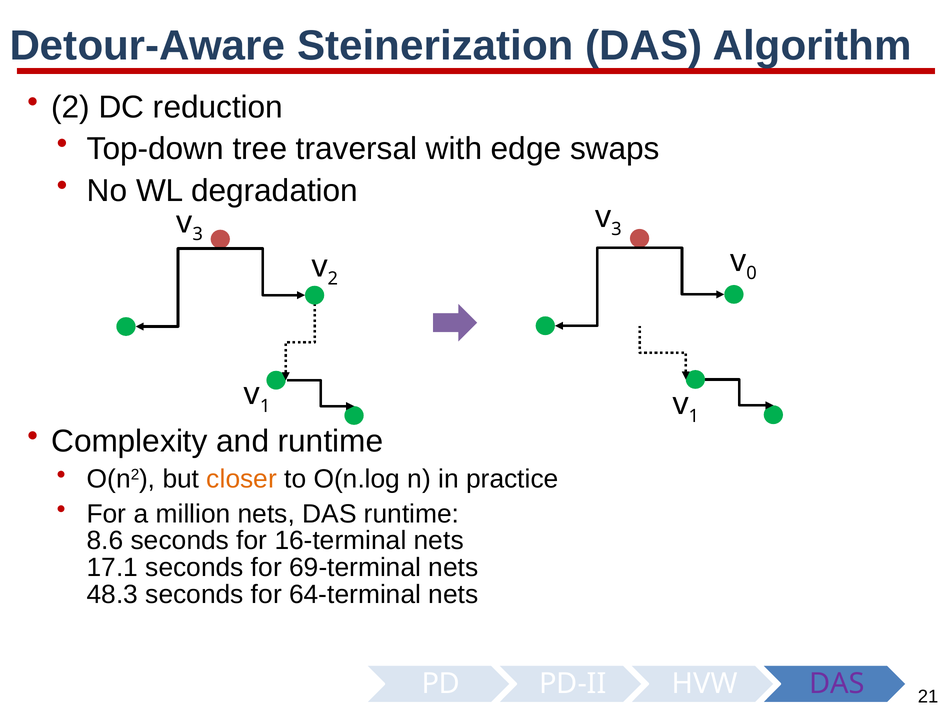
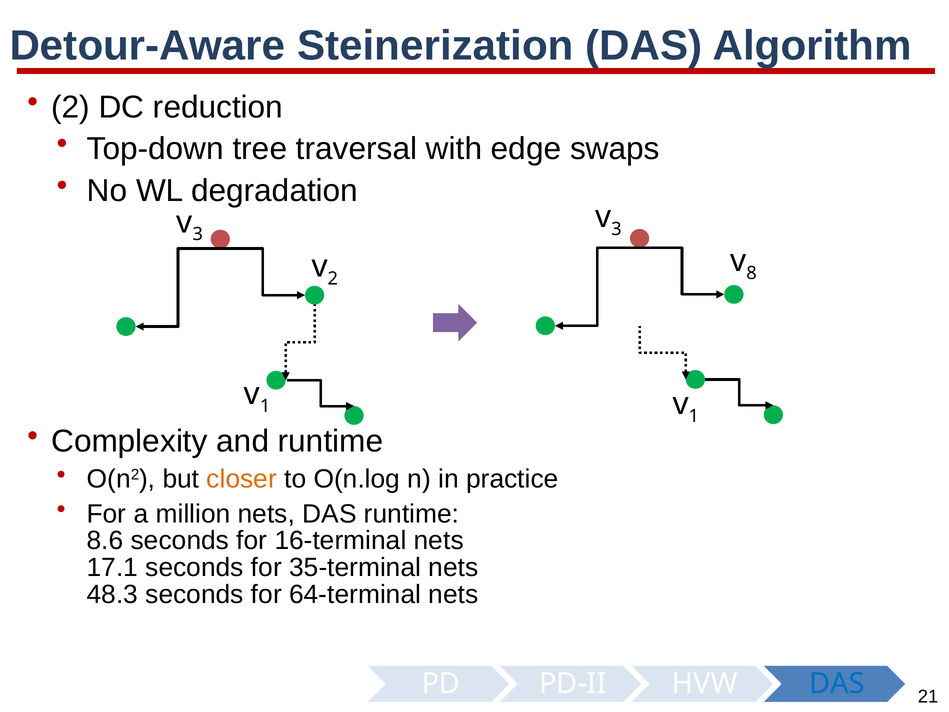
0: 0 -> 8 (751, 273)
69-terminal: 69-terminal -> 35-terminal (355, 567)
DAS colour: purple -> blue (837, 683)
